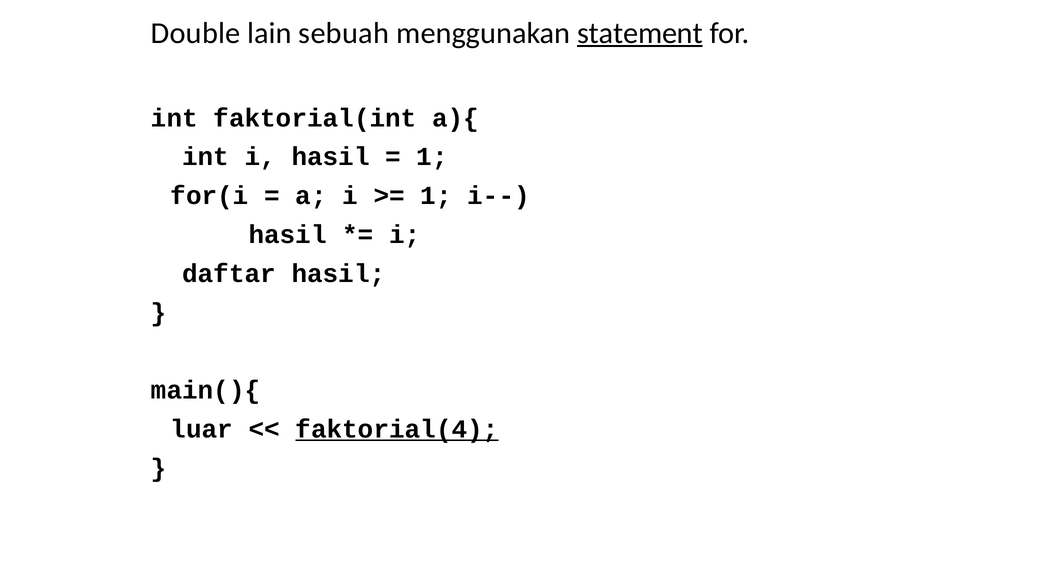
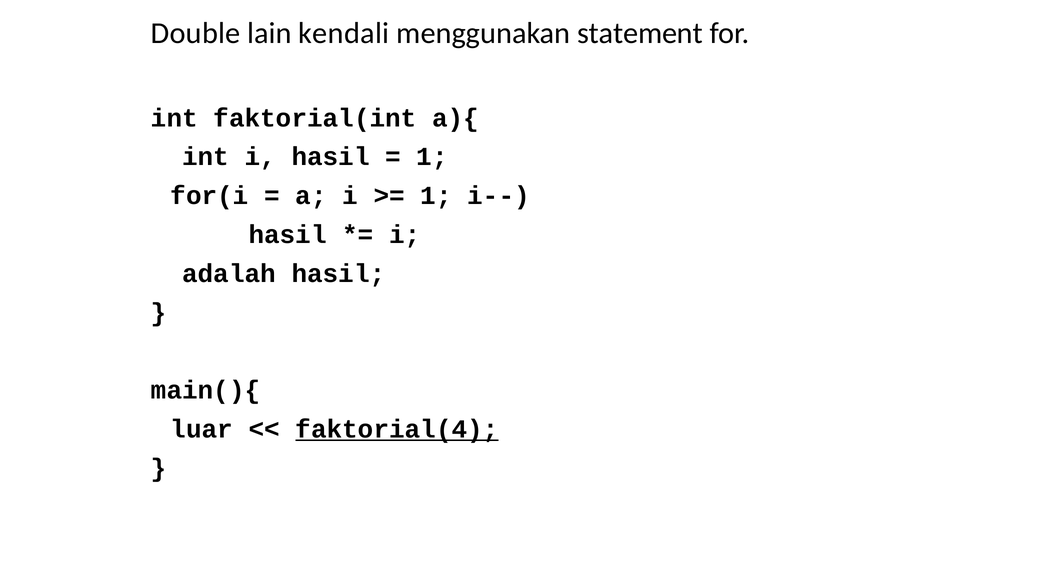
sebuah: sebuah -> kendali (344, 33)
statement underline: present -> none (640, 33)
daftar: daftar -> adalah (229, 274)
